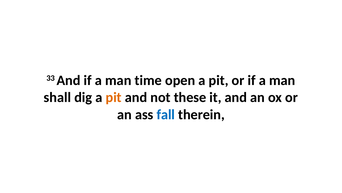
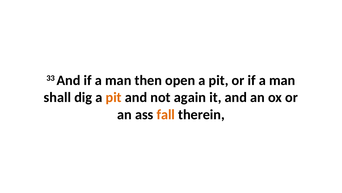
time: time -> then (148, 80)
these: these -> again (190, 97)
fall colour: blue -> orange (166, 114)
